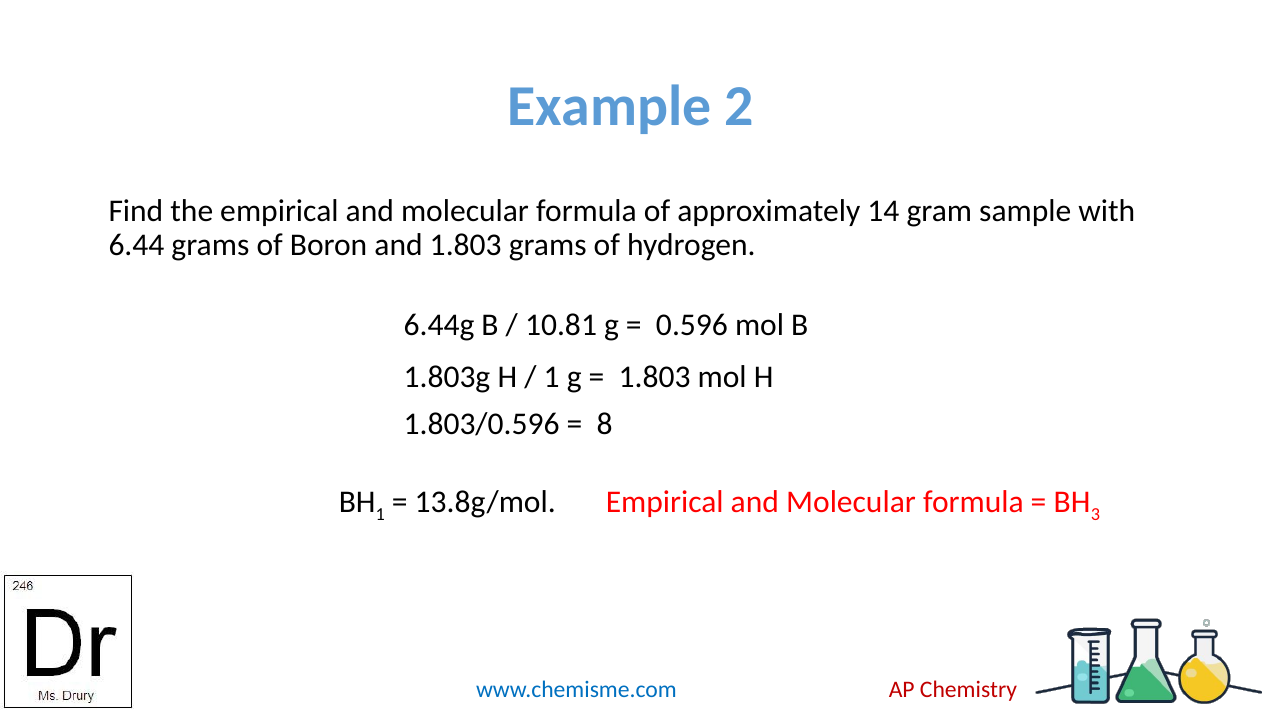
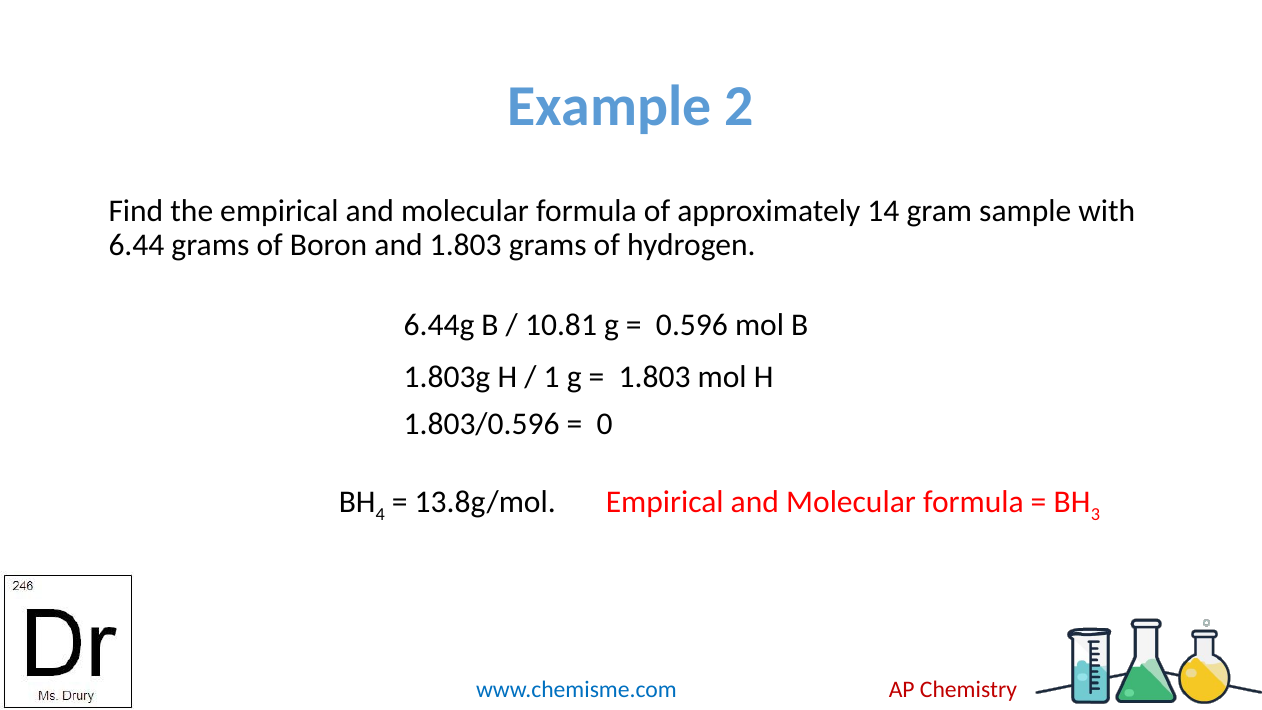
8: 8 -> 0 (605, 424)
1: 1 -> 4 (380, 514)
